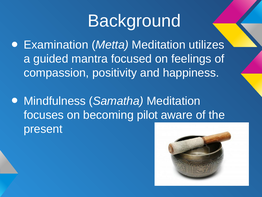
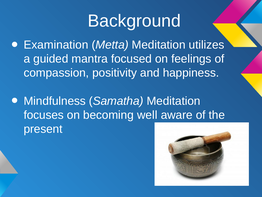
pilot: pilot -> well (147, 115)
